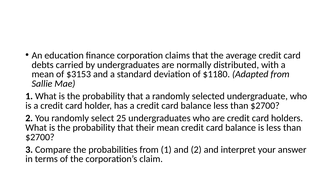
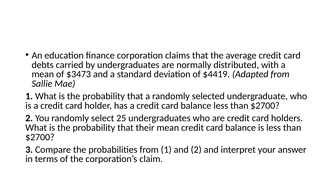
$3153: $3153 -> $3473 (79, 74)
$1180: $1180 -> $4419 (216, 74)
